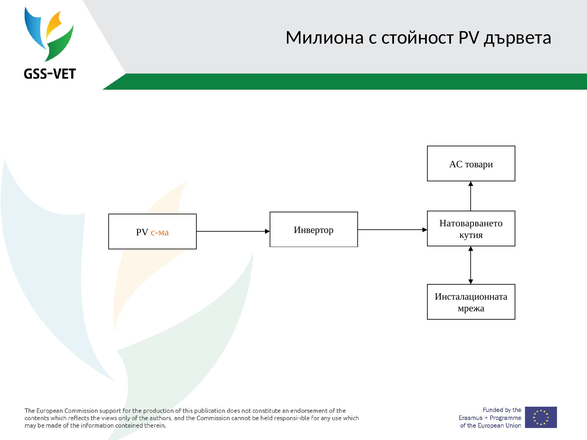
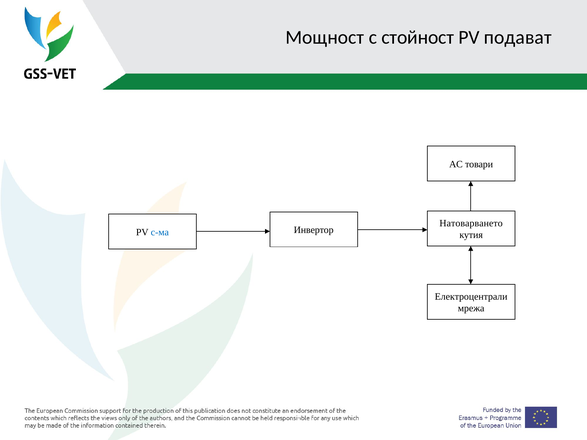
Милиона: Милиона -> Мощност (325, 37)
дървета: дървета -> подават (518, 37)
с-ма colour: orange -> blue (160, 232)
Инсталационната: Инсталационната -> Електроцентрали (471, 297)
